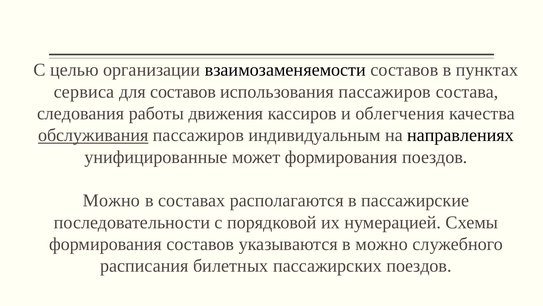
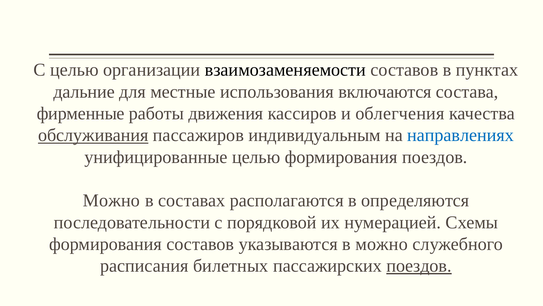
сервиса: сервиса -> дальние (84, 92)
для составов: составов -> местные (183, 92)
использования пассажиров: пассажиров -> включаются (385, 92)
следования: следования -> фирменные (81, 113)
направлениях colour: black -> blue (461, 135)
унифицированные может: может -> целью (256, 157)
пассажирские: пассажирские -> определяются (415, 200)
поездов underline: none -> present (419, 265)
